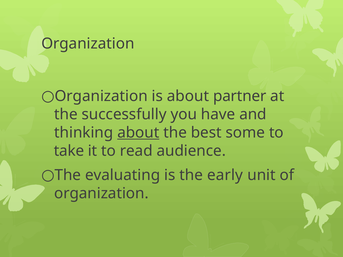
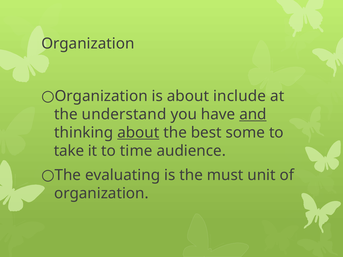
partner: partner -> include (240, 96)
successfully: successfully -> understand (124, 114)
and underline: none -> present (253, 114)
read: read -> time (136, 151)
early: early -> must (225, 175)
